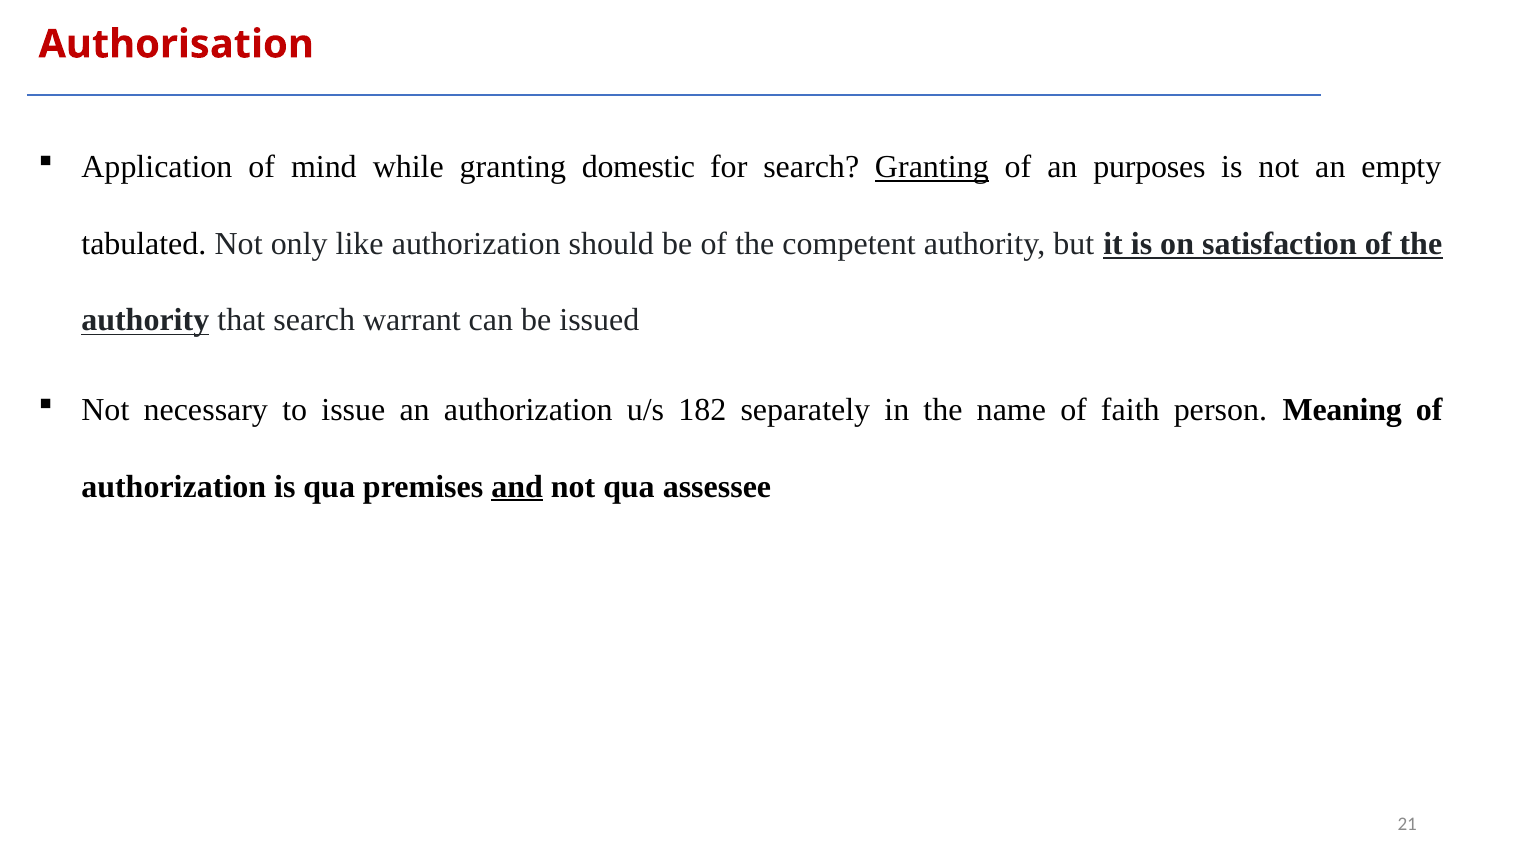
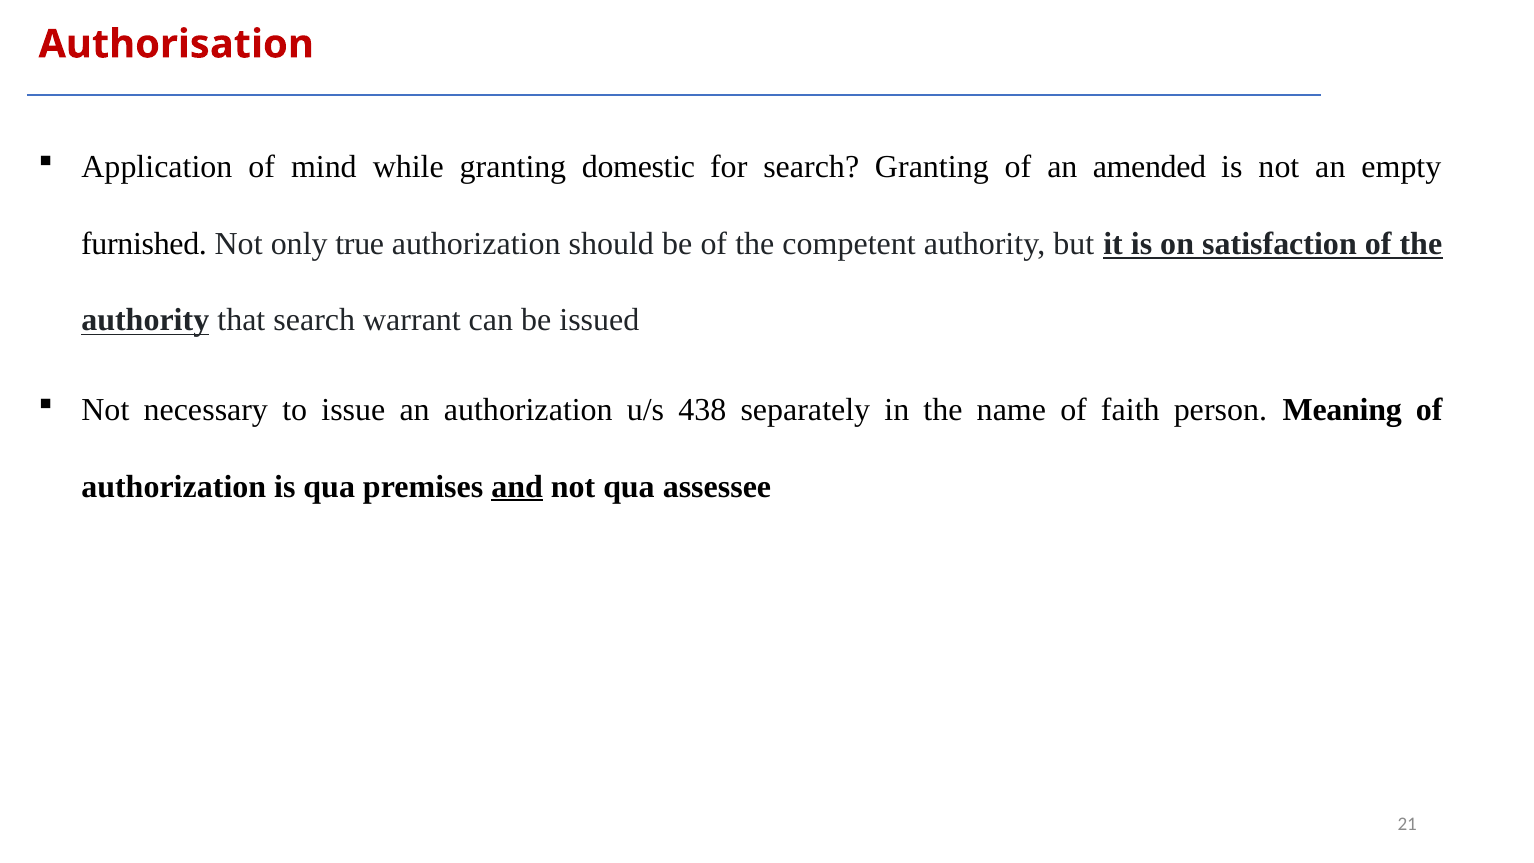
Granting underline: present -> none (932, 167)
purposes: purposes -> amended (1149, 167)
tabulated: tabulated -> furnished (144, 244)
like: like -> true (360, 244)
182: 182 -> 438 (702, 410)
